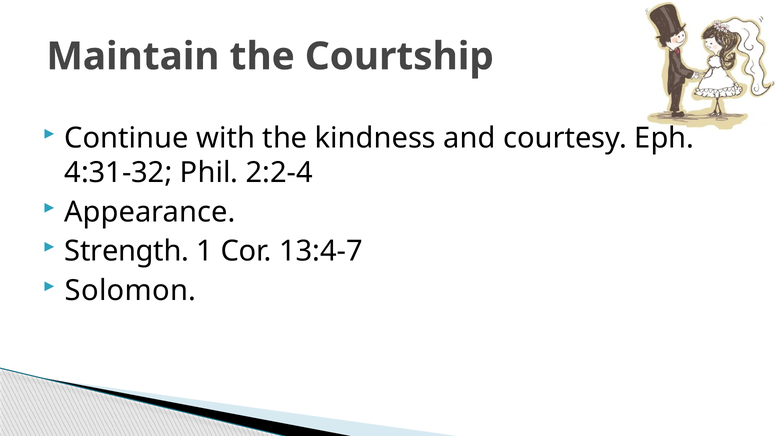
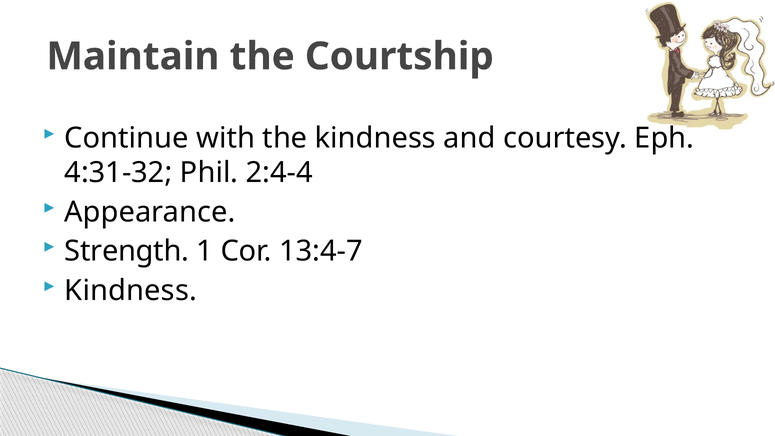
2:2-4: 2:2-4 -> 2:4-4 (279, 173)
Solomon: Solomon -> Kindness (131, 290)
